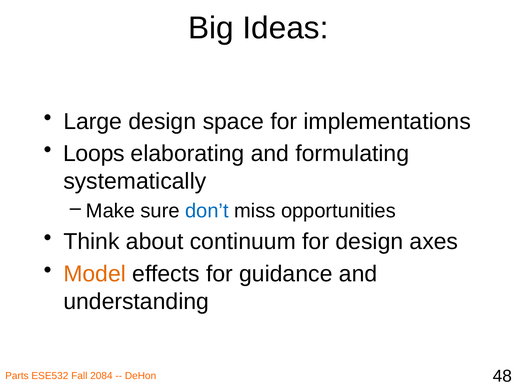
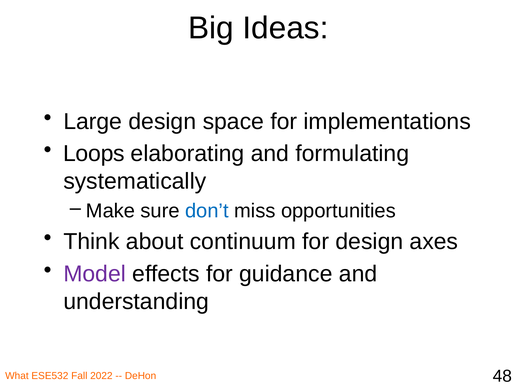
Model colour: orange -> purple (95, 274)
Parts: Parts -> What (17, 376)
2084: 2084 -> 2022 (101, 376)
